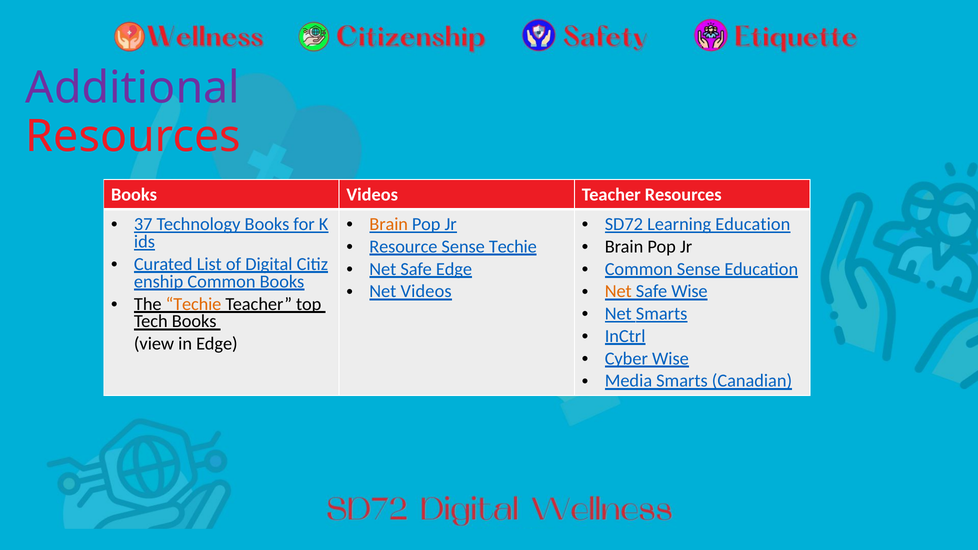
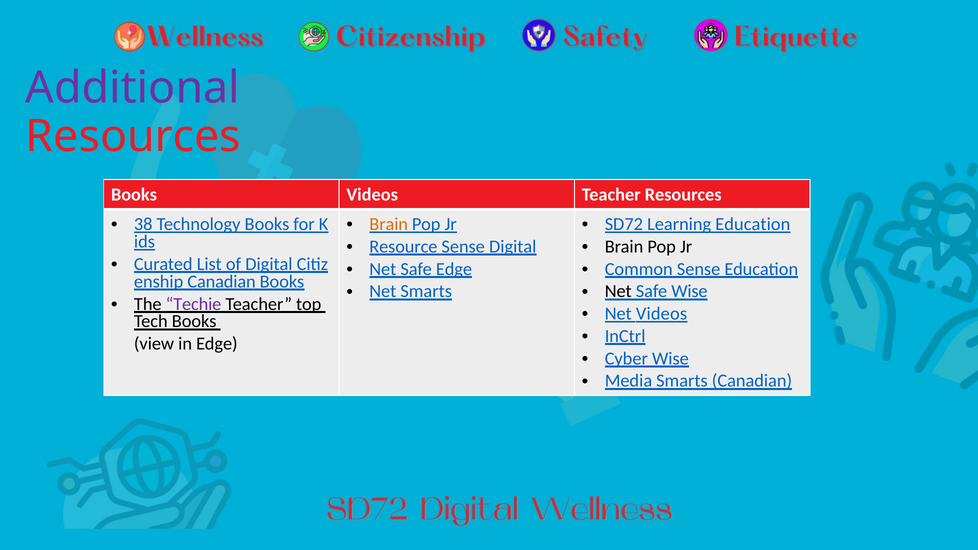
37: 37 -> 38 (143, 224)
Sense Techie: Techie -> Digital (513, 247)
Common: Common -> Canadian (222, 282)
Net Videos: Videos -> Smarts (426, 291)
Net colour: orange -> black (618, 291)
Techie colour: orange -> purple (194, 304)
Net Smarts: Smarts -> Videos (662, 314)
